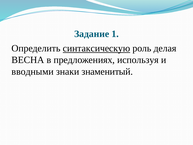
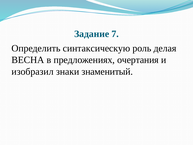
1: 1 -> 7 (115, 34)
синтаксическую underline: present -> none (96, 48)
используя: используя -> очертания (138, 60)
вводными: вводными -> изобразил (33, 71)
